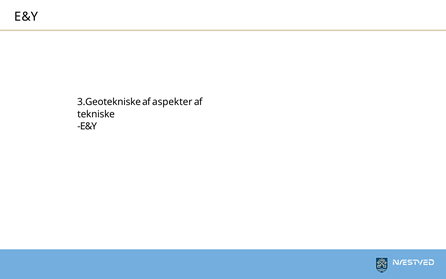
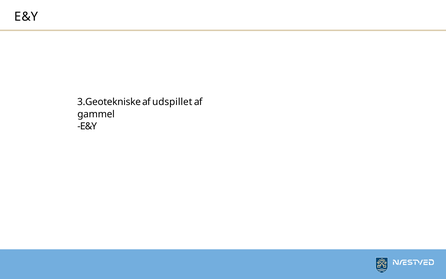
aspekter: aspekter -> udspillet (172, 102)
tekniske: tekniske -> gammel (96, 114)
